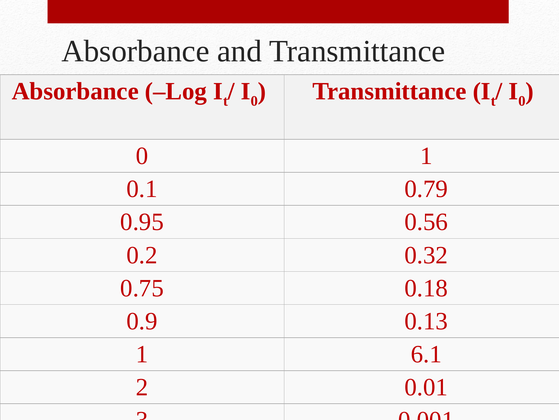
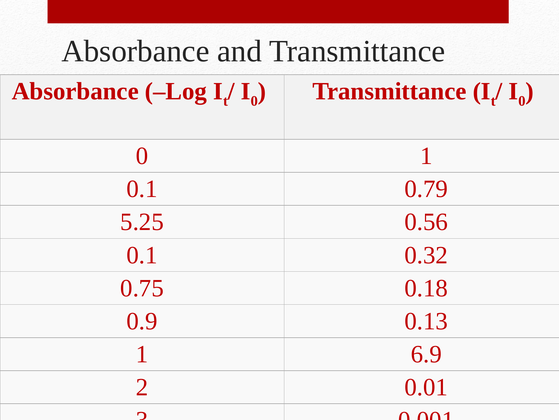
0.95: 0.95 -> 5.25 (142, 222)
0.2: 0.2 -> 0.1 (142, 255)
6.1: 6.1 -> 6.9 (426, 354)
